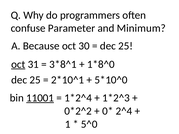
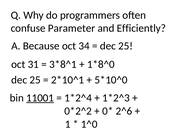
Minimum: Minimum -> Efficiently (141, 28)
30: 30 -> 34 (84, 46)
oct underline: present -> none (18, 64)
2^4: 2^4 -> 2^6 (124, 111)
5^0: 5^0 -> 1^0 (89, 124)
